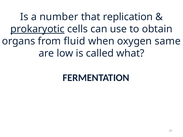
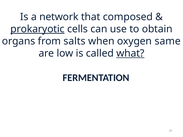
number: number -> network (59, 17)
replication: replication -> composed (128, 17)
fluid: fluid -> salts (75, 41)
what underline: none -> present (130, 53)
